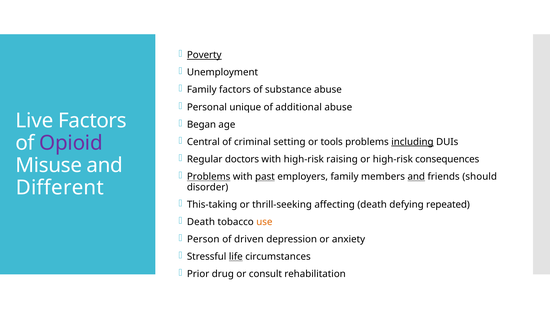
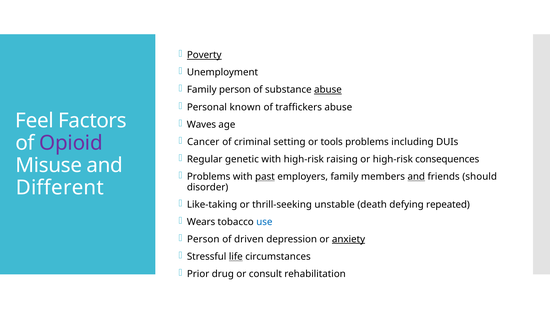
Family factors: factors -> person (235, 90)
abuse underline: none -> present (328, 90)
unique: unique -> known (245, 107)
additional: additional -> traffickers (299, 107)
Live: Live -> Feel (35, 121)
Began: Began -> Waves (201, 125)
Central: Central -> Cancer (203, 142)
including underline: present -> none (412, 142)
doctors: doctors -> genetic (242, 159)
Problems underline: present -> none (209, 177)
This-taking: This-taking -> Like-taking (212, 205)
affecting: affecting -> unstable (335, 205)
Death: Death -> Wears (201, 222)
use colour: orange -> blue (264, 222)
anxiety underline: none -> present (349, 240)
